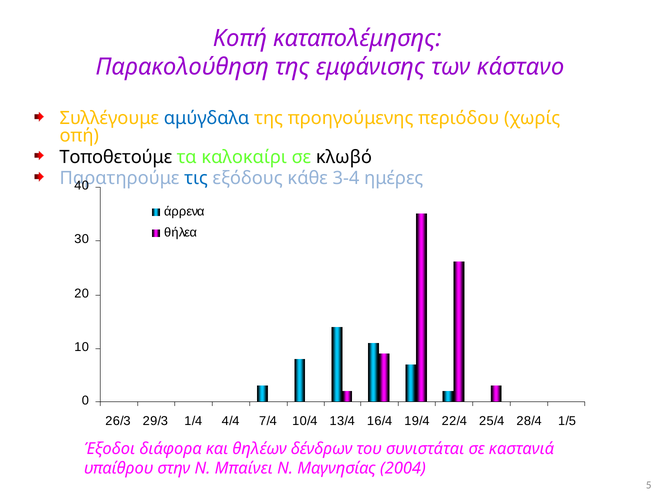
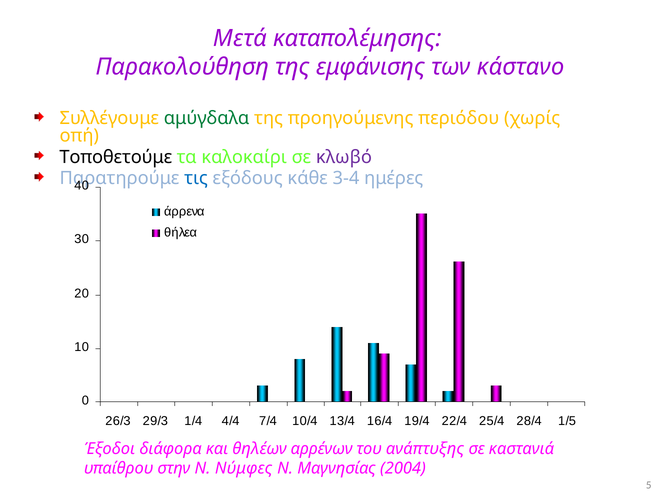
Κοπή: Κοπή -> Μετά (240, 38)
αμύγδαλα colour: blue -> green (207, 118)
κλωβό colour: black -> purple (344, 157)
δένδρων: δένδρων -> αρρένων (322, 448)
συνιστάται: συνιστάται -> ανάπτυξης (425, 448)
Μπαίνει: Μπαίνει -> Νύμφες (244, 468)
